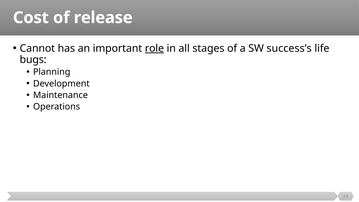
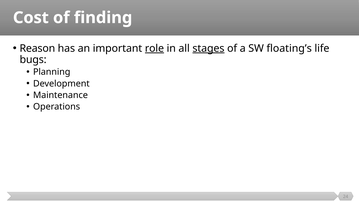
release: release -> finding (103, 18)
Cannot: Cannot -> Reason (37, 48)
stages underline: none -> present (208, 48)
success’s: success’s -> floating’s (289, 48)
